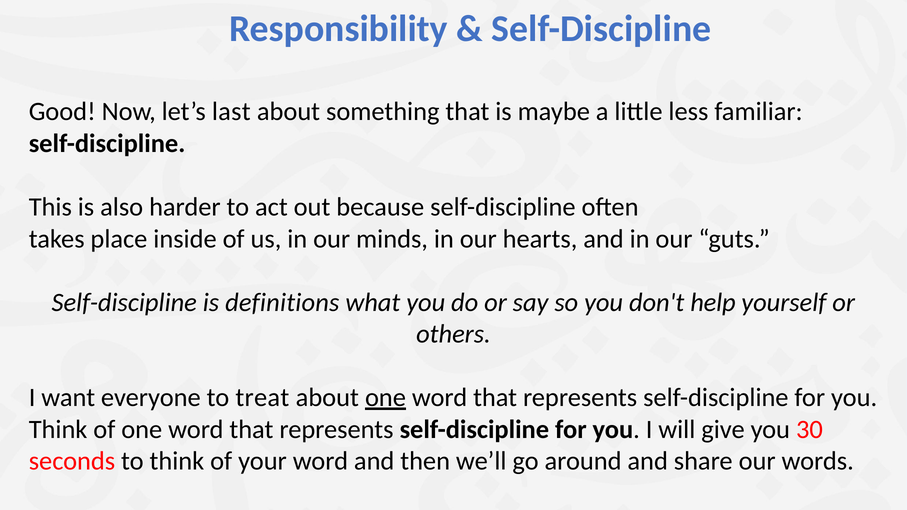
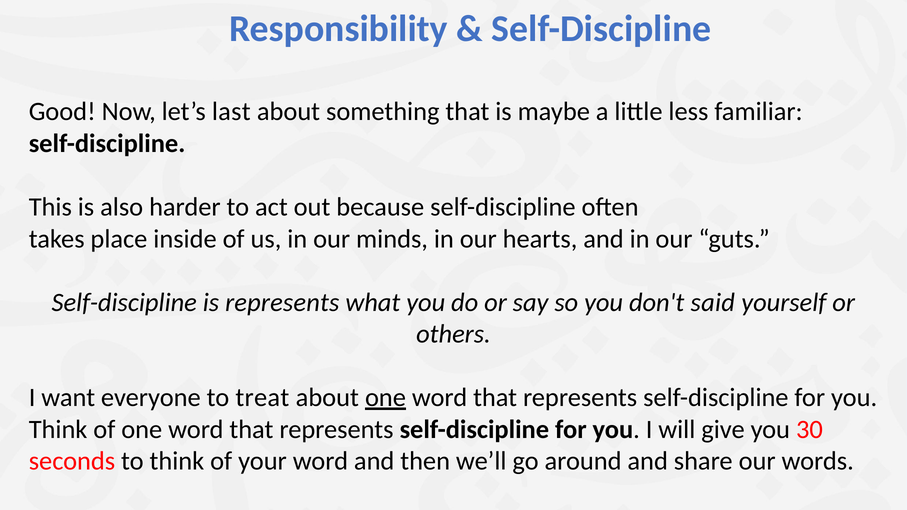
is definitions: definitions -> represents (282, 302)
help: help -> said (713, 302)
